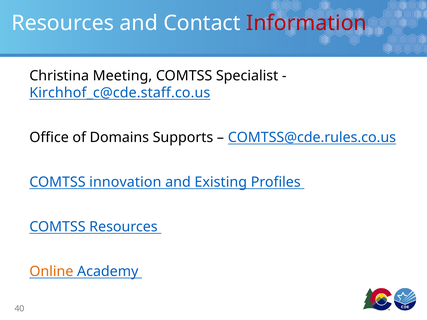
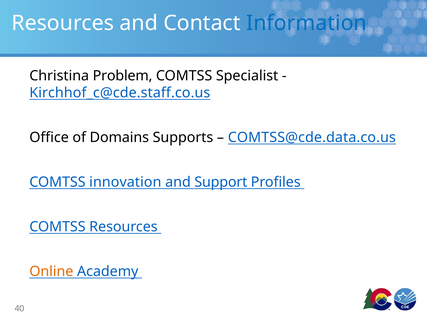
Information colour: red -> blue (306, 23)
Meeting: Meeting -> Problem (123, 76)
COMTSS@cde.rules.co.us: COMTSS@cde.rules.co.us -> COMTSS@cde.data.co.us (312, 138)
Existing: Existing -> Support (221, 182)
